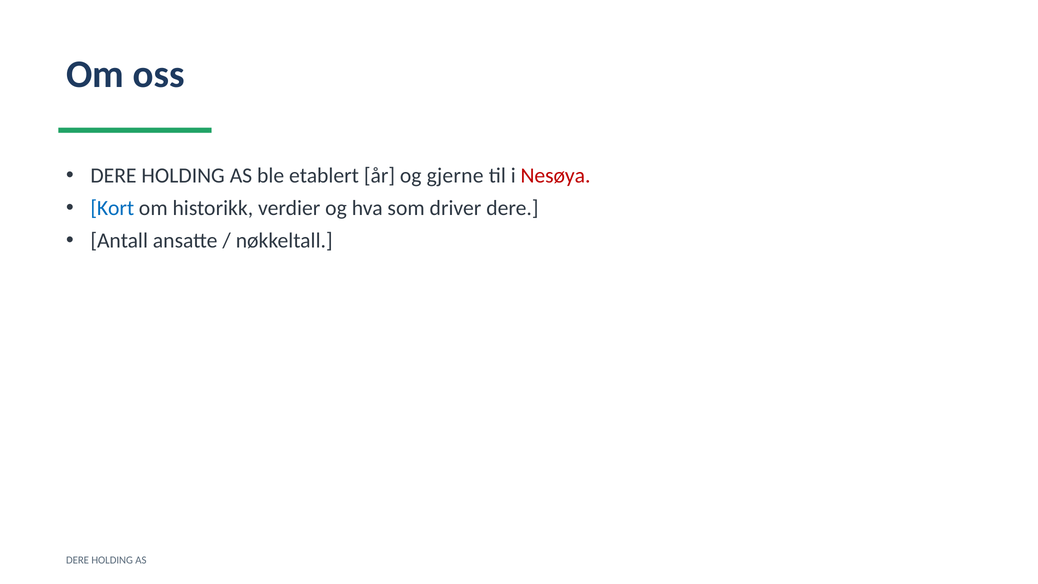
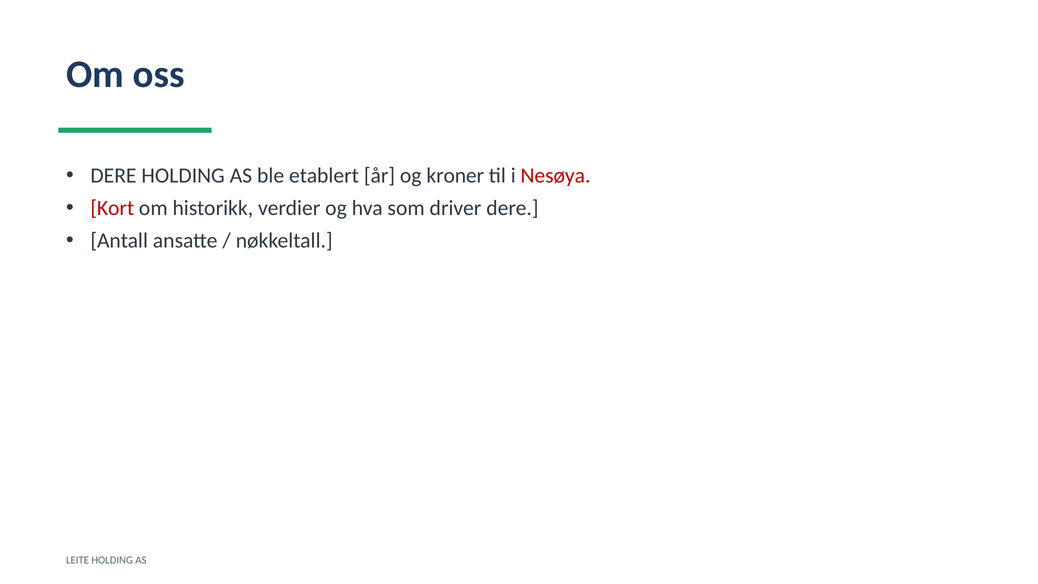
gjerne: gjerne -> kroner (455, 176)
Kort colour: blue -> red (112, 208)
DERE: DERE -> LEITE (78, 560)
